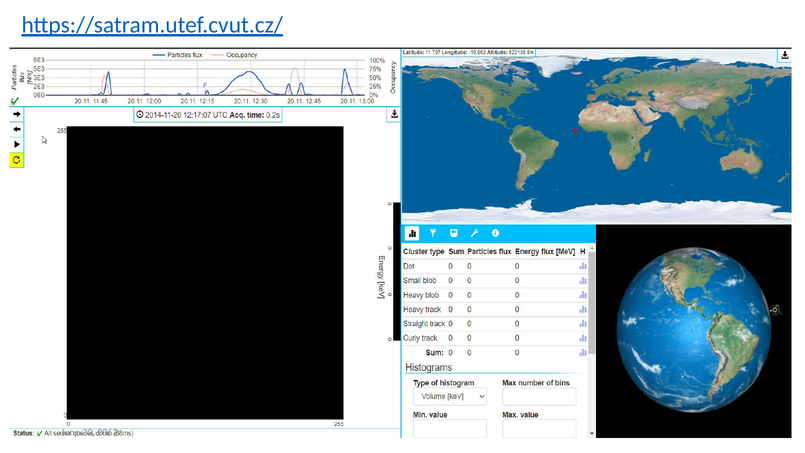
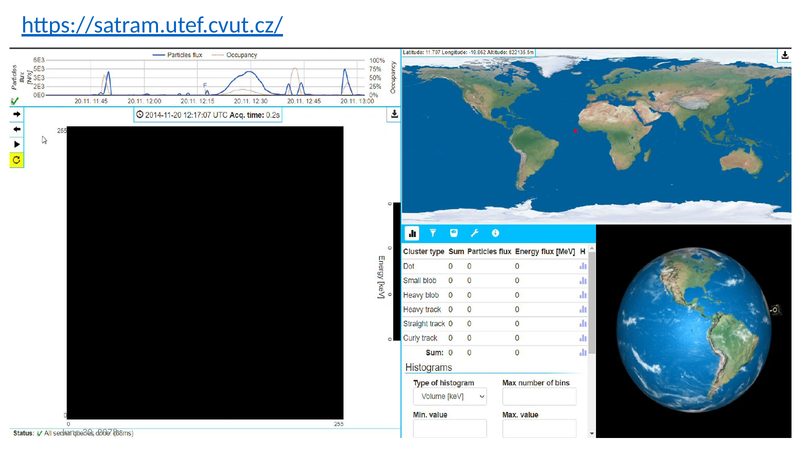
2062: 2062 -> 2078 (107, 432)
